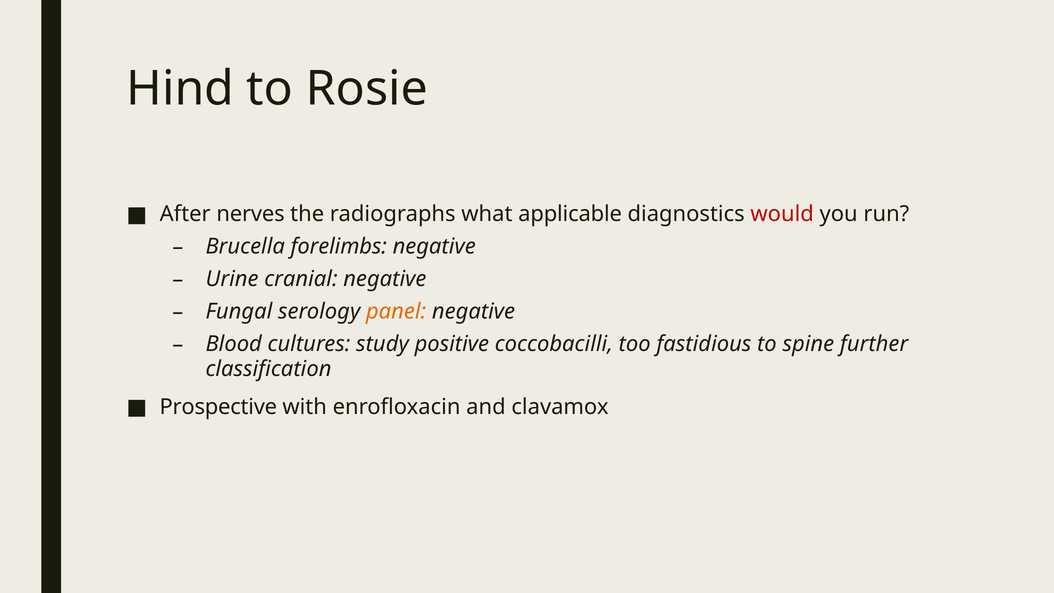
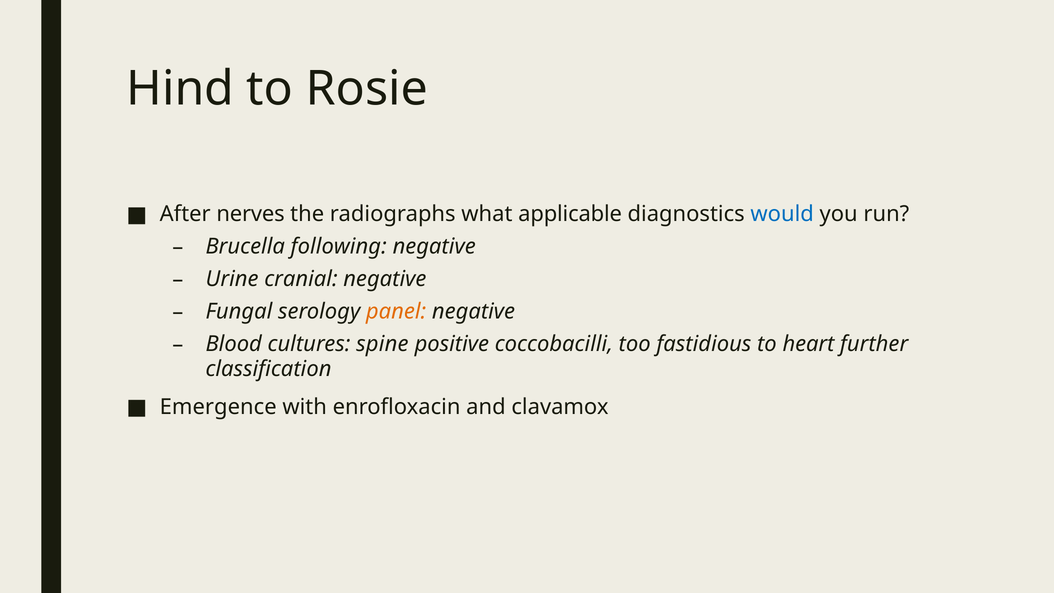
would colour: red -> blue (782, 214)
forelimbs: forelimbs -> following (339, 247)
study: study -> spine (382, 344)
spine: spine -> heart (808, 344)
Prospective: Prospective -> Emergence (218, 407)
